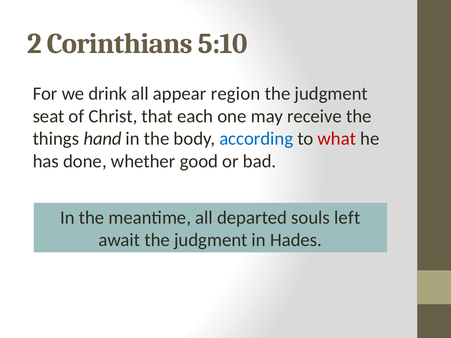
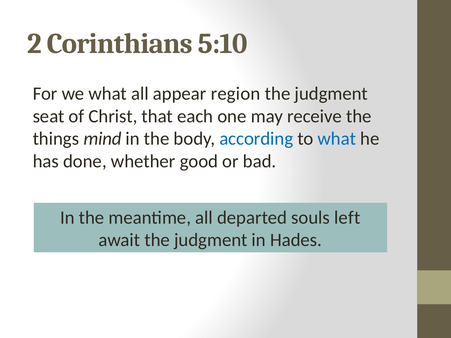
we drink: drink -> what (108, 94)
hand: hand -> mind (102, 139)
what colour: red -> blue (337, 139)
